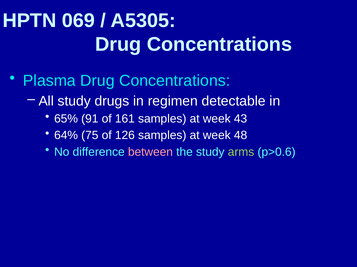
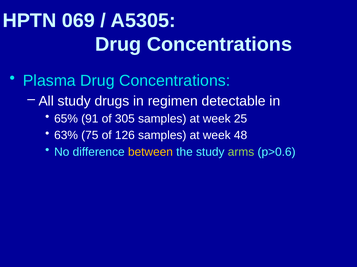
161: 161 -> 305 (125, 119)
43: 43 -> 25 (241, 119)
64%: 64% -> 63% (66, 136)
between colour: pink -> yellow (150, 152)
